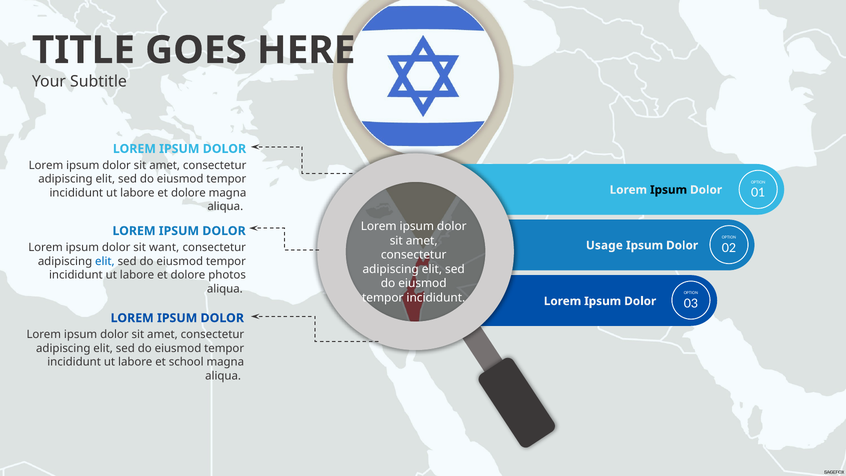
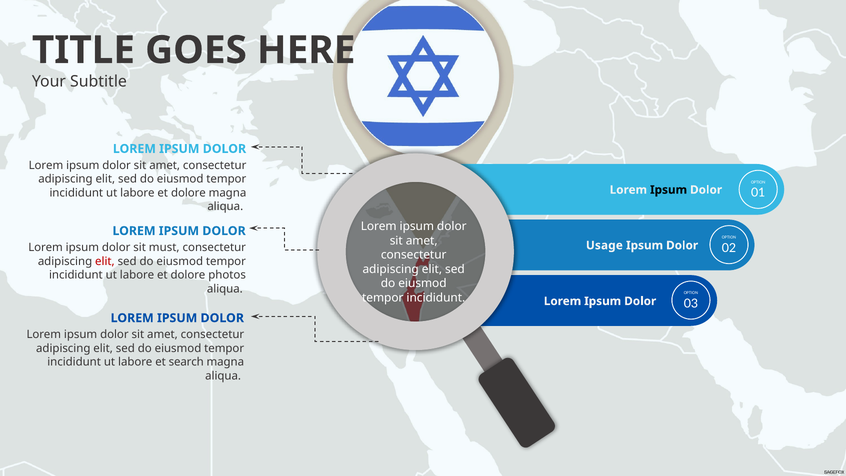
want: want -> must (164, 247)
elit colour: blue -> red (105, 261)
school: school -> search (186, 362)
